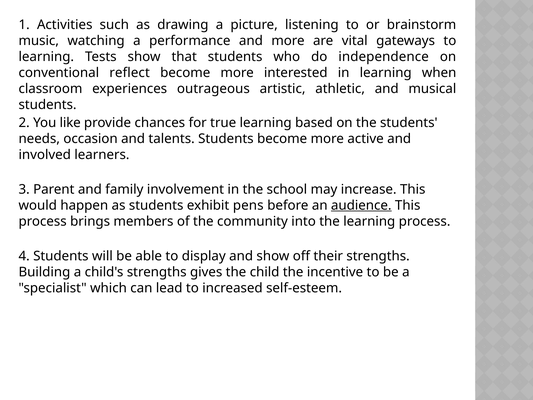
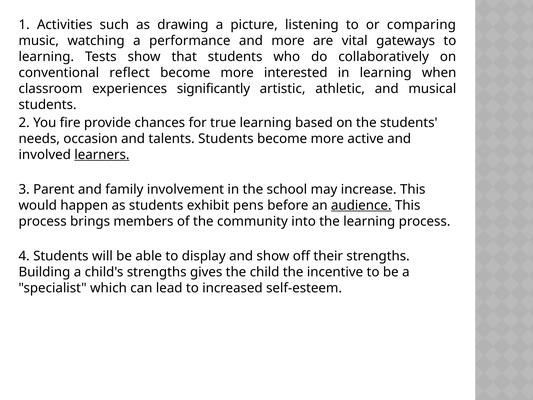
brainstorm: brainstorm -> comparing (421, 25)
independence: independence -> collaboratively (384, 57)
outrageous: outrageous -> significantly (213, 89)
like: like -> fire (70, 123)
learners underline: none -> present (102, 155)
